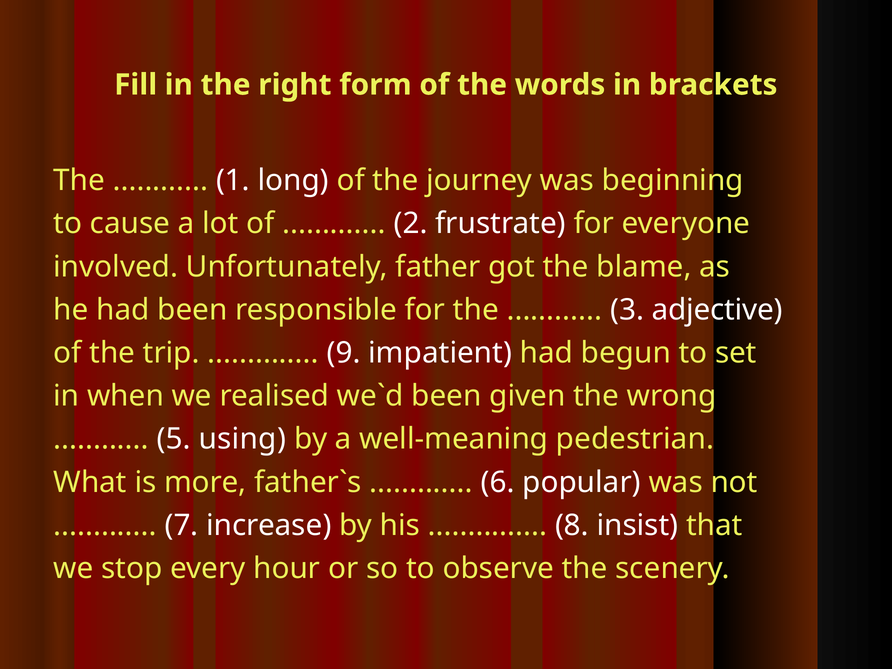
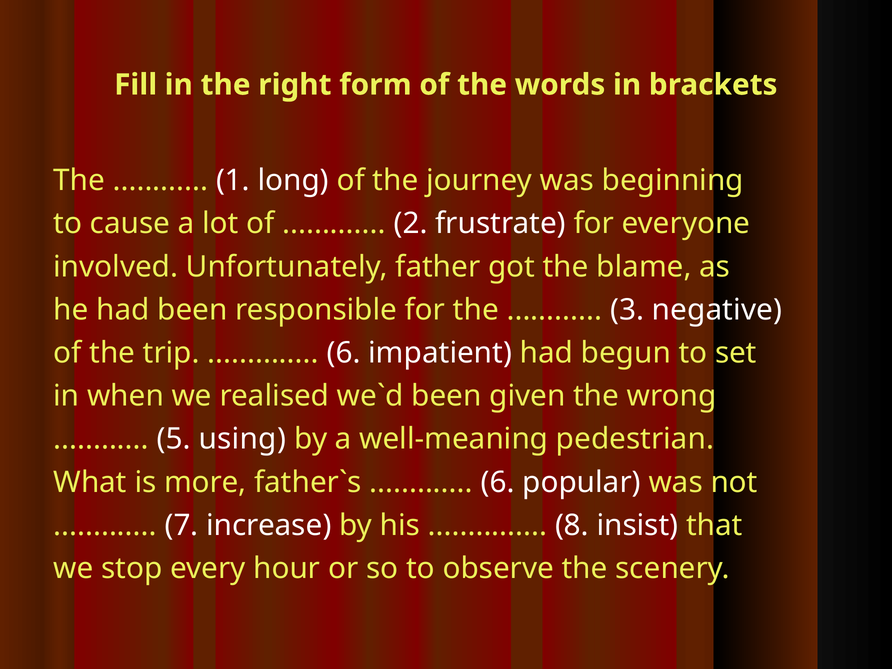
adjective: adjective -> negative (717, 310)
9: 9 -> 6 (344, 353)
